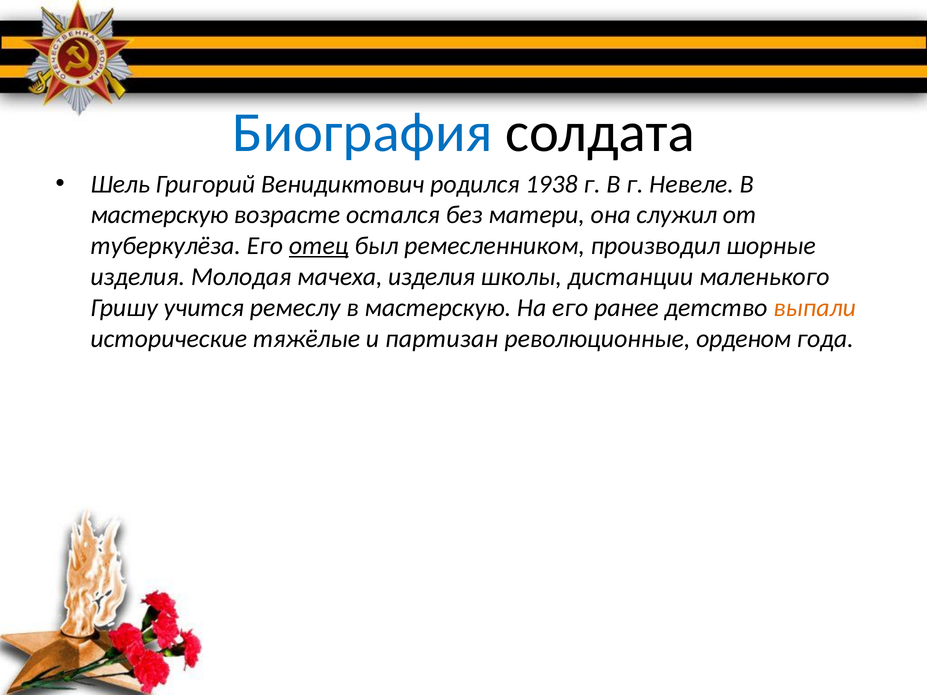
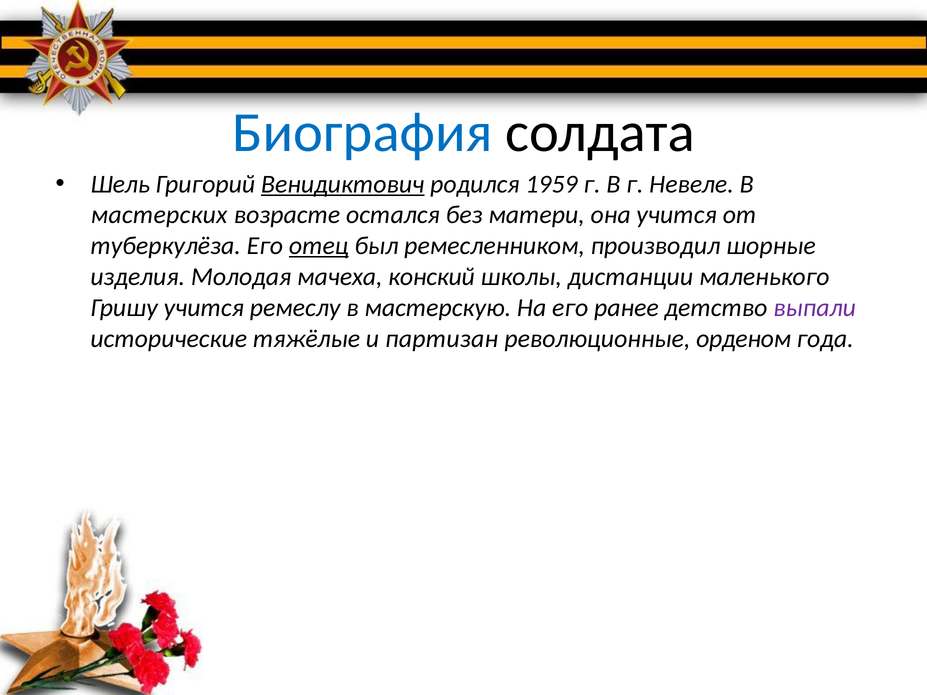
Венидиктович underline: none -> present (343, 184)
1938: 1938 -> 1959 (552, 184)
мастерскую: мастерскую -> мастерских (159, 215)
она служил: служил -> учится (677, 215)
мачеха изделия: изделия -> конский (432, 277)
выпали colour: orange -> purple (815, 308)
